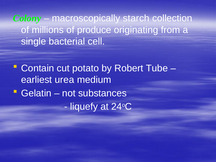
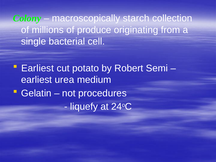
Contain: Contain -> Earliest (38, 68)
Tube: Tube -> Semi (157, 68)
substances: substances -> procedures (102, 93)
